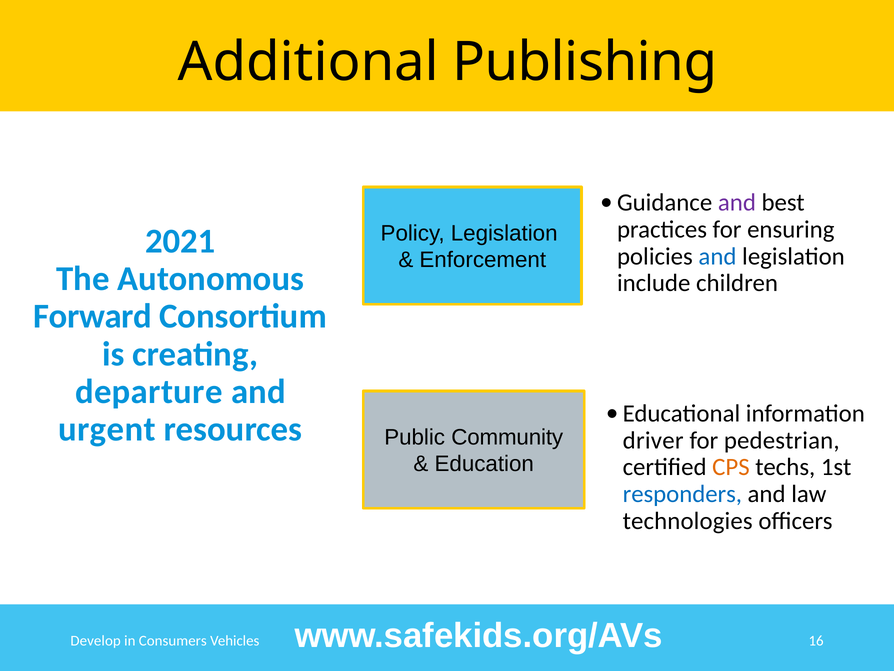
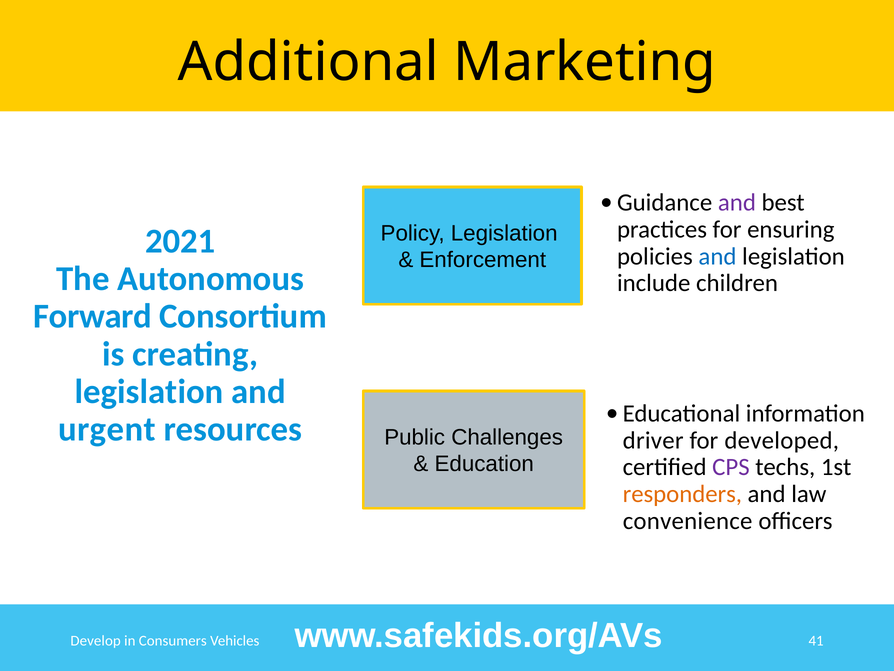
Publishing: Publishing -> Marketing (585, 62)
departure: departure -> legislation (149, 391)
Community: Community -> Challenges (507, 437)
pedestrian: pedestrian -> developed (782, 440)
CPS colour: orange -> purple (731, 467)
responders colour: blue -> orange (682, 494)
technologies: technologies -> convenience (688, 520)
16: 16 -> 41 (816, 640)
